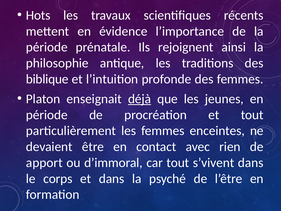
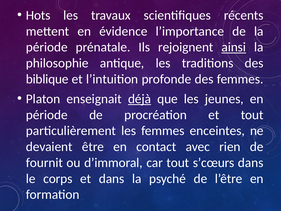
ainsi underline: none -> present (234, 47)
apport: apport -> fournit (44, 162)
s’vivent: s’vivent -> s’cœurs (214, 162)
